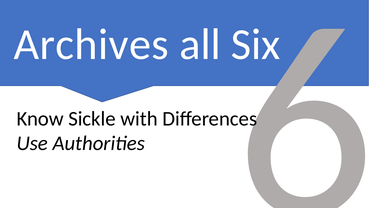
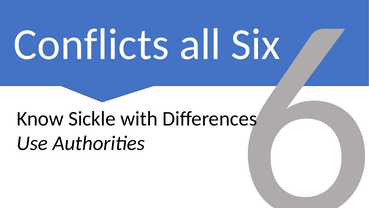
Archives: Archives -> Conflicts (91, 44)
